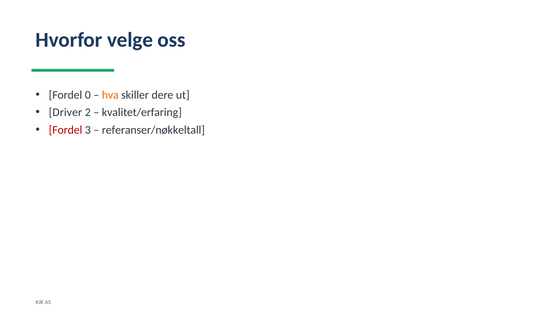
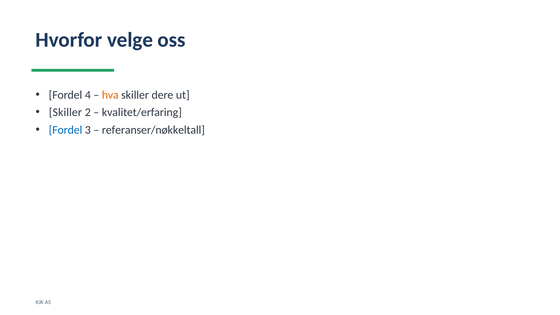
0: 0 -> 4 (88, 95)
Driver: Driver -> Skiller (65, 112)
Fordel colour: red -> blue (66, 130)
